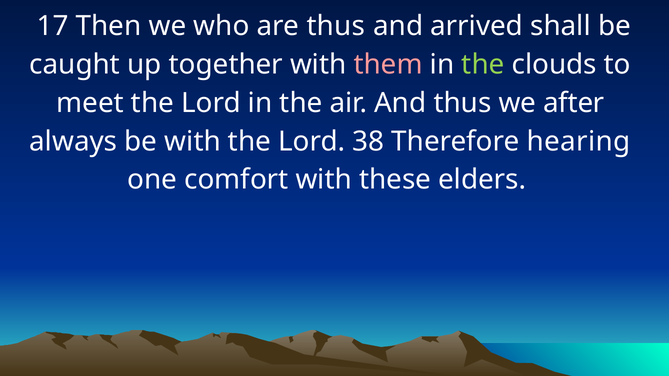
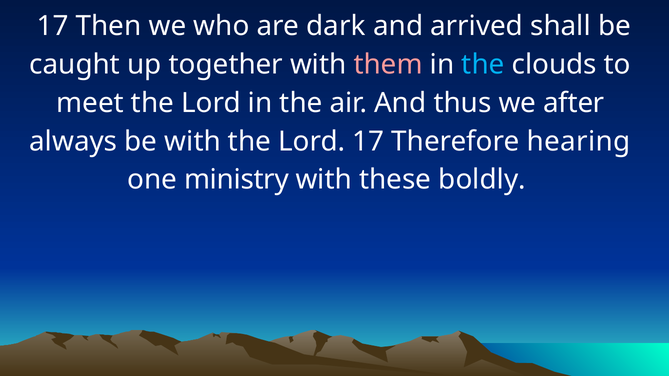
are thus: thus -> dark (336, 26)
the colour: light green -> light blue (483, 65)
Lord 38: 38 -> 17 (368, 141)
comfort: comfort -> ministry (236, 180)
elders: elders -> boldly (482, 180)
